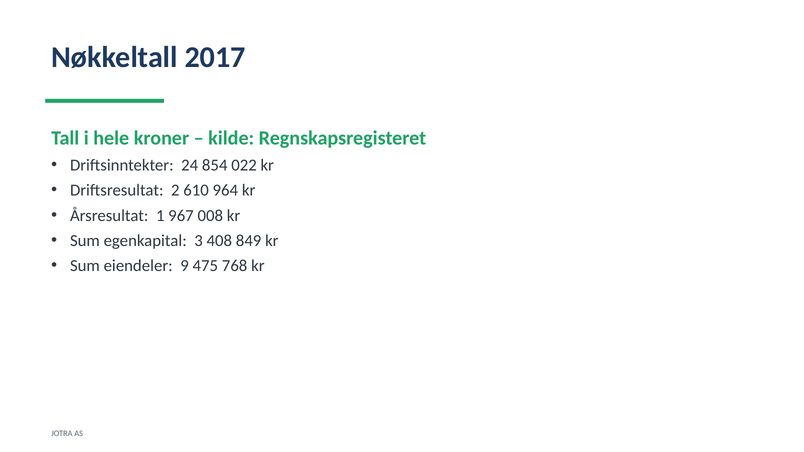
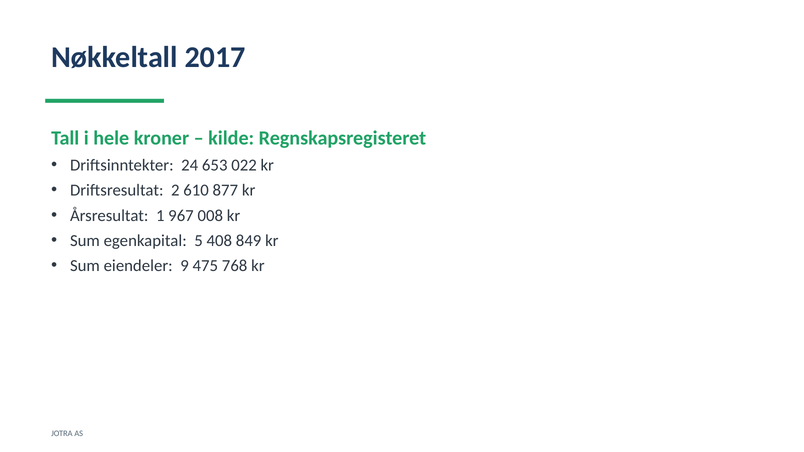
854: 854 -> 653 (215, 165)
964: 964 -> 877 (225, 190)
3: 3 -> 5 (199, 241)
